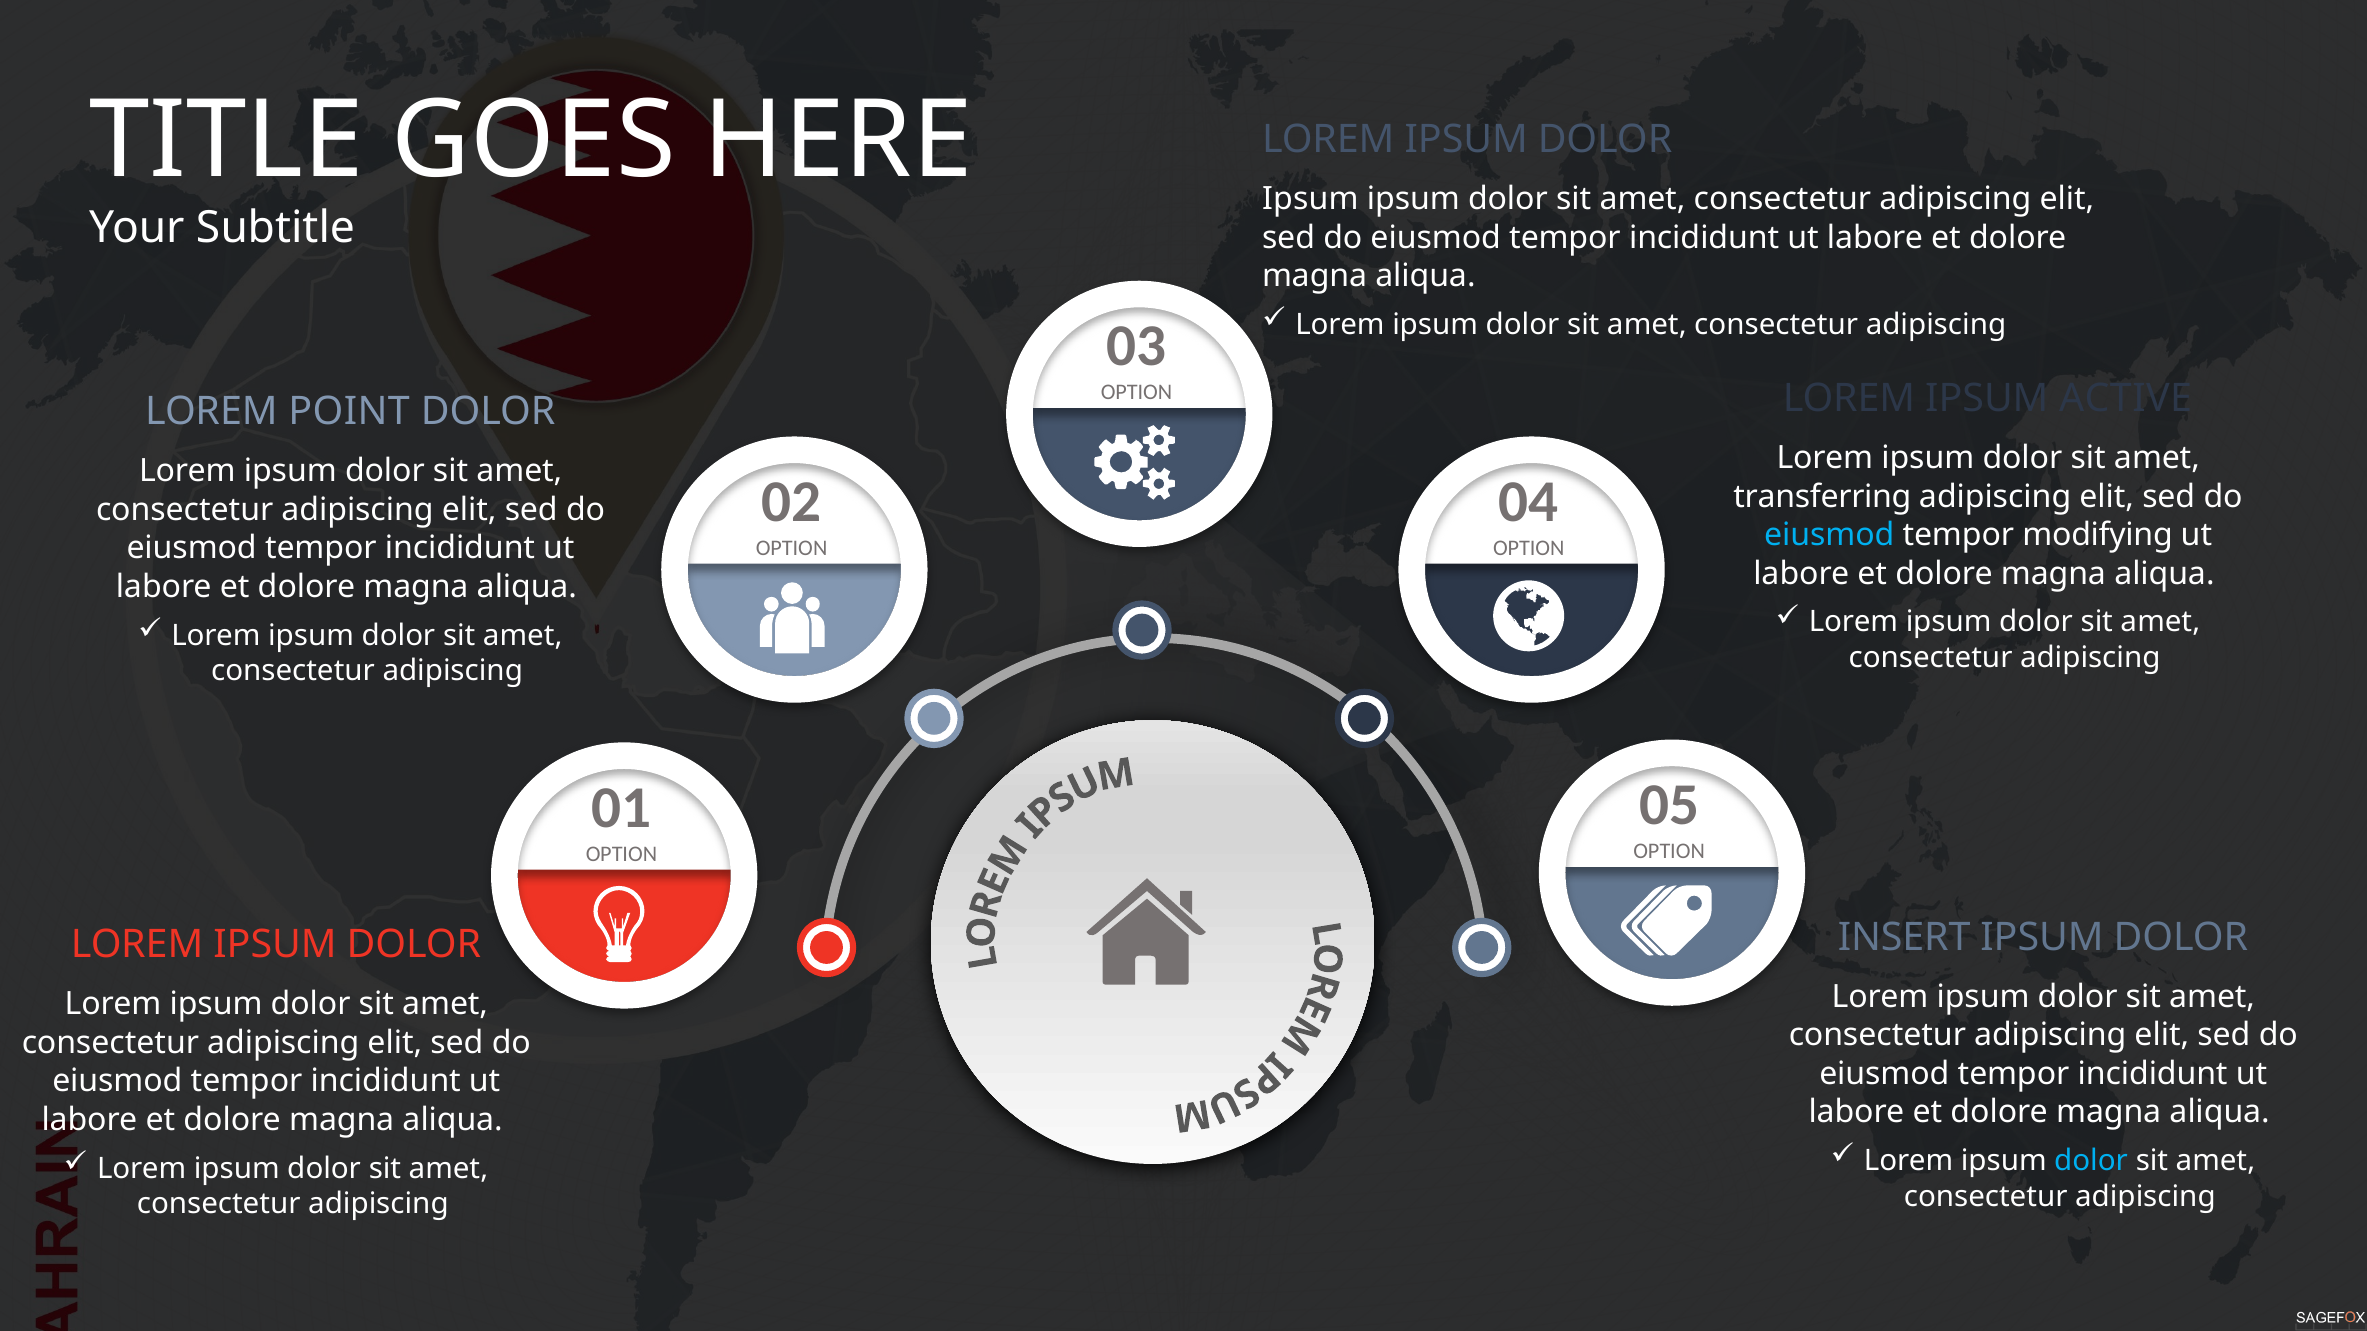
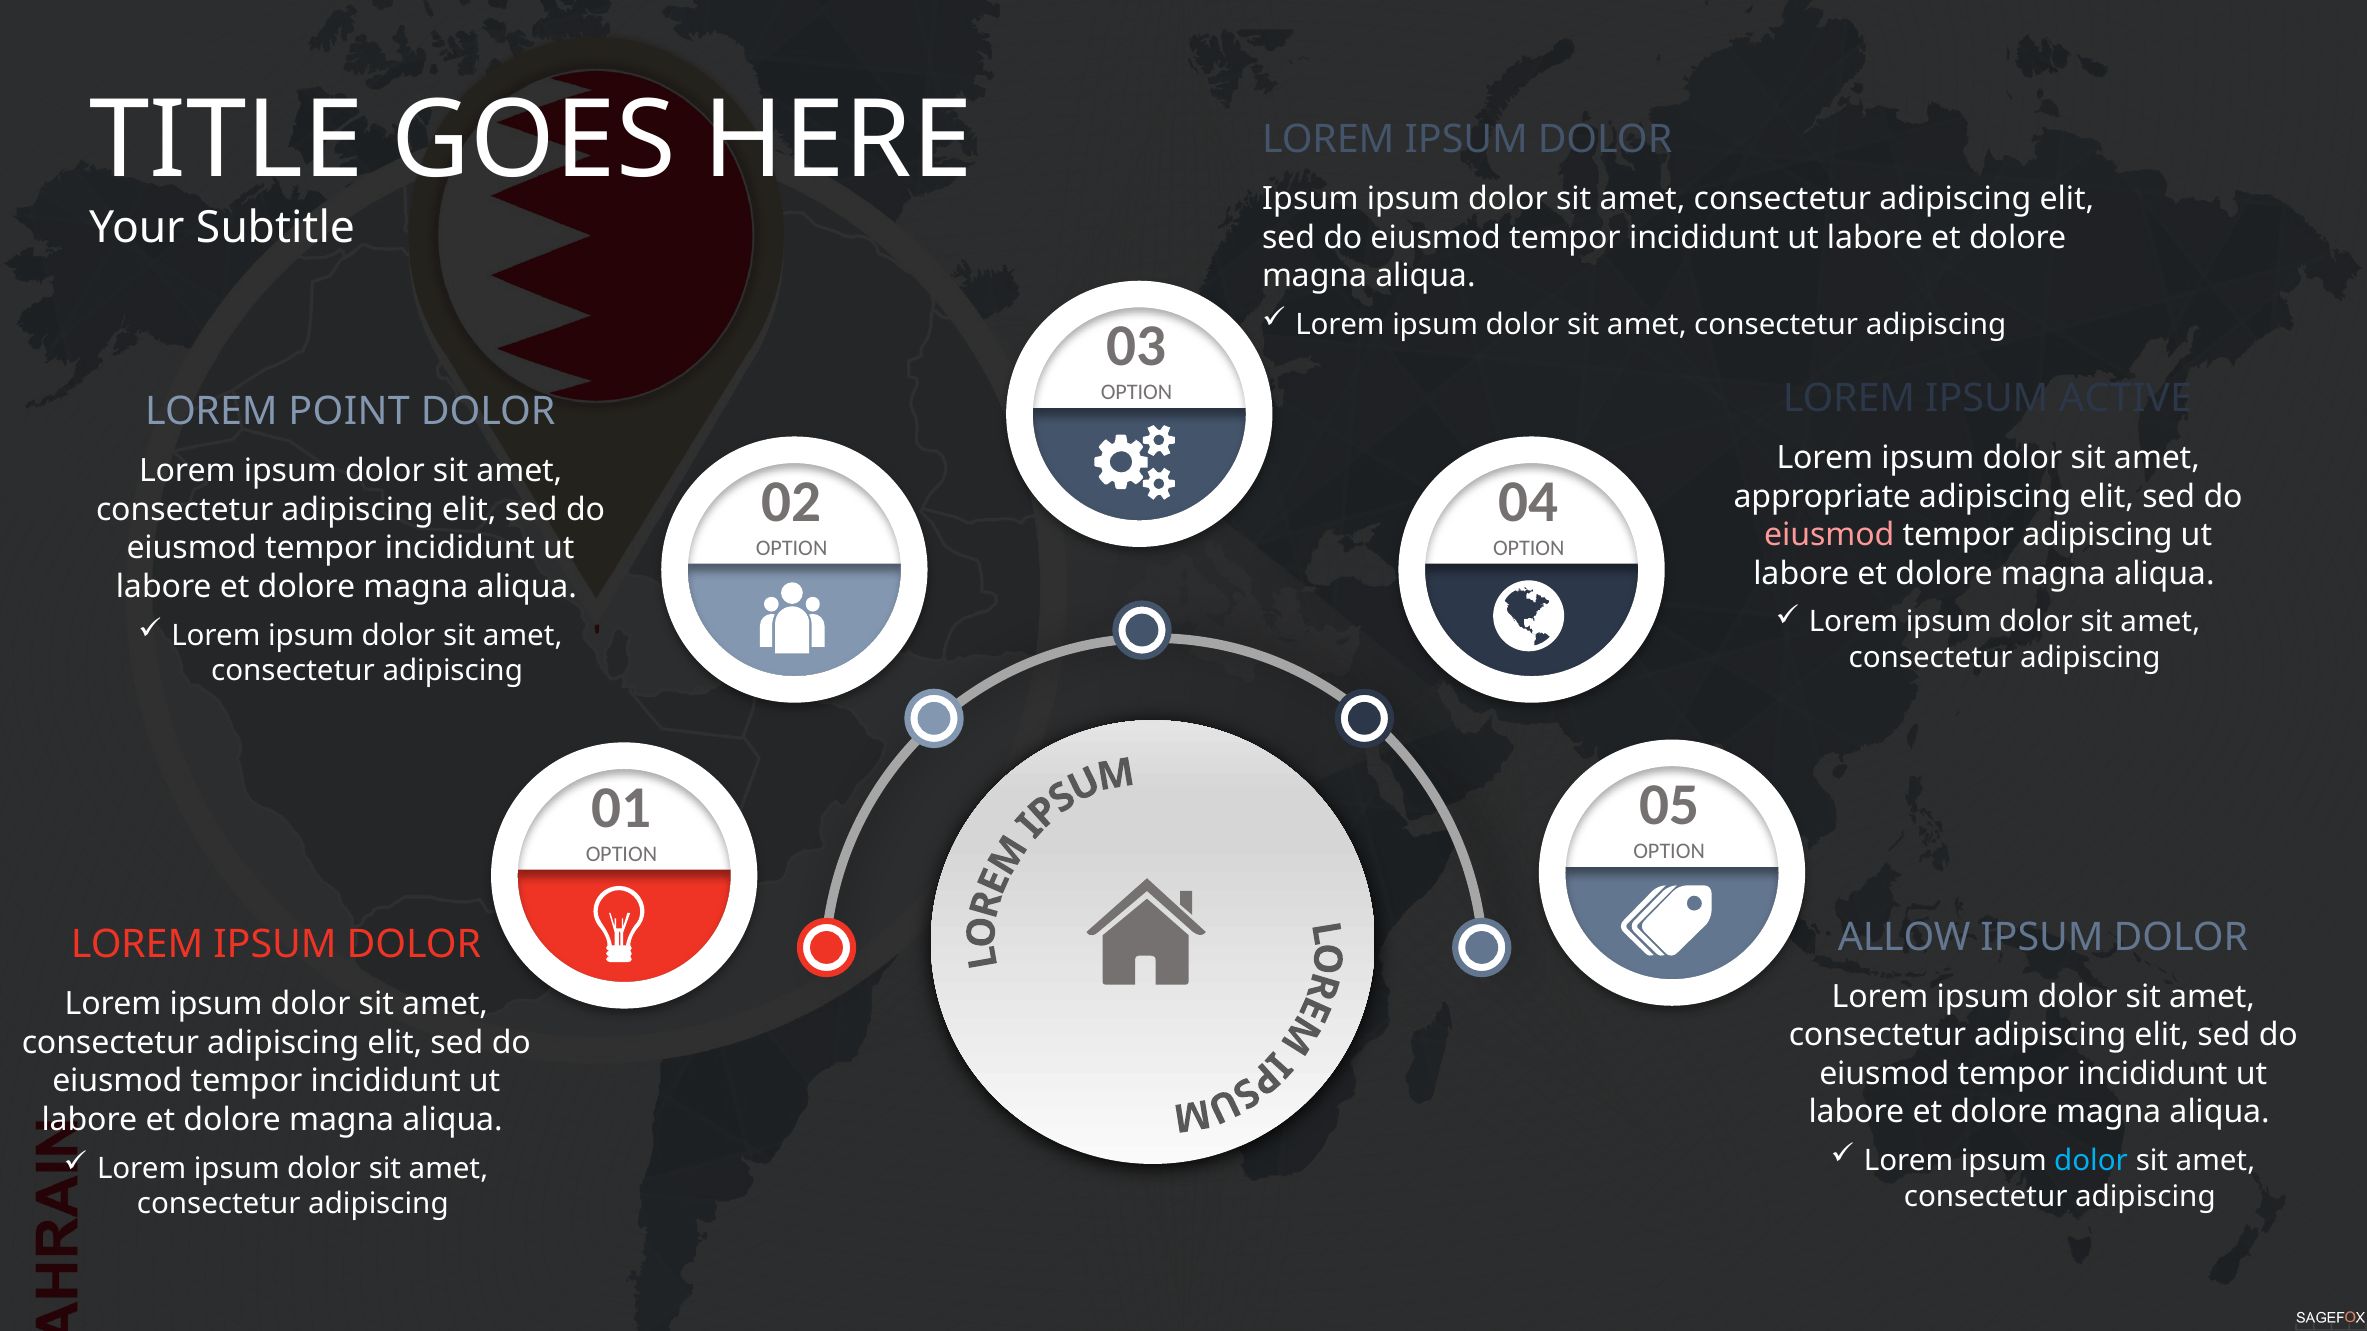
transferring: transferring -> appropriate (1822, 497)
eiusmod colour: light blue -> pink (1829, 535)
tempor modifying: modifying -> adipiscing (2098, 535)
INSERT: INSERT -> ALLOW (1904, 938)
